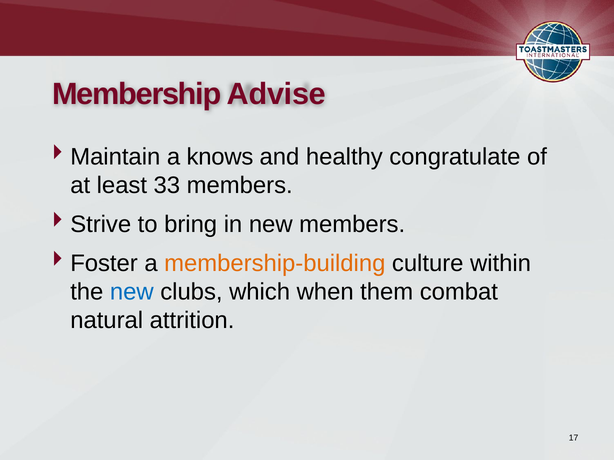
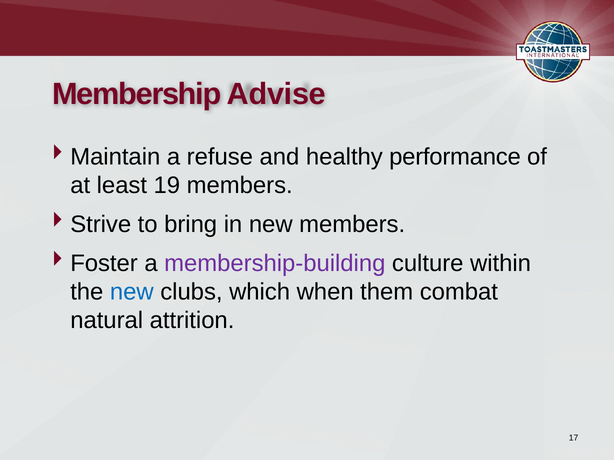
knows: knows -> refuse (220, 157)
congratulate: congratulate -> performance (455, 157)
33: 33 -> 19 (167, 186)
membership-building colour: orange -> purple (275, 264)
